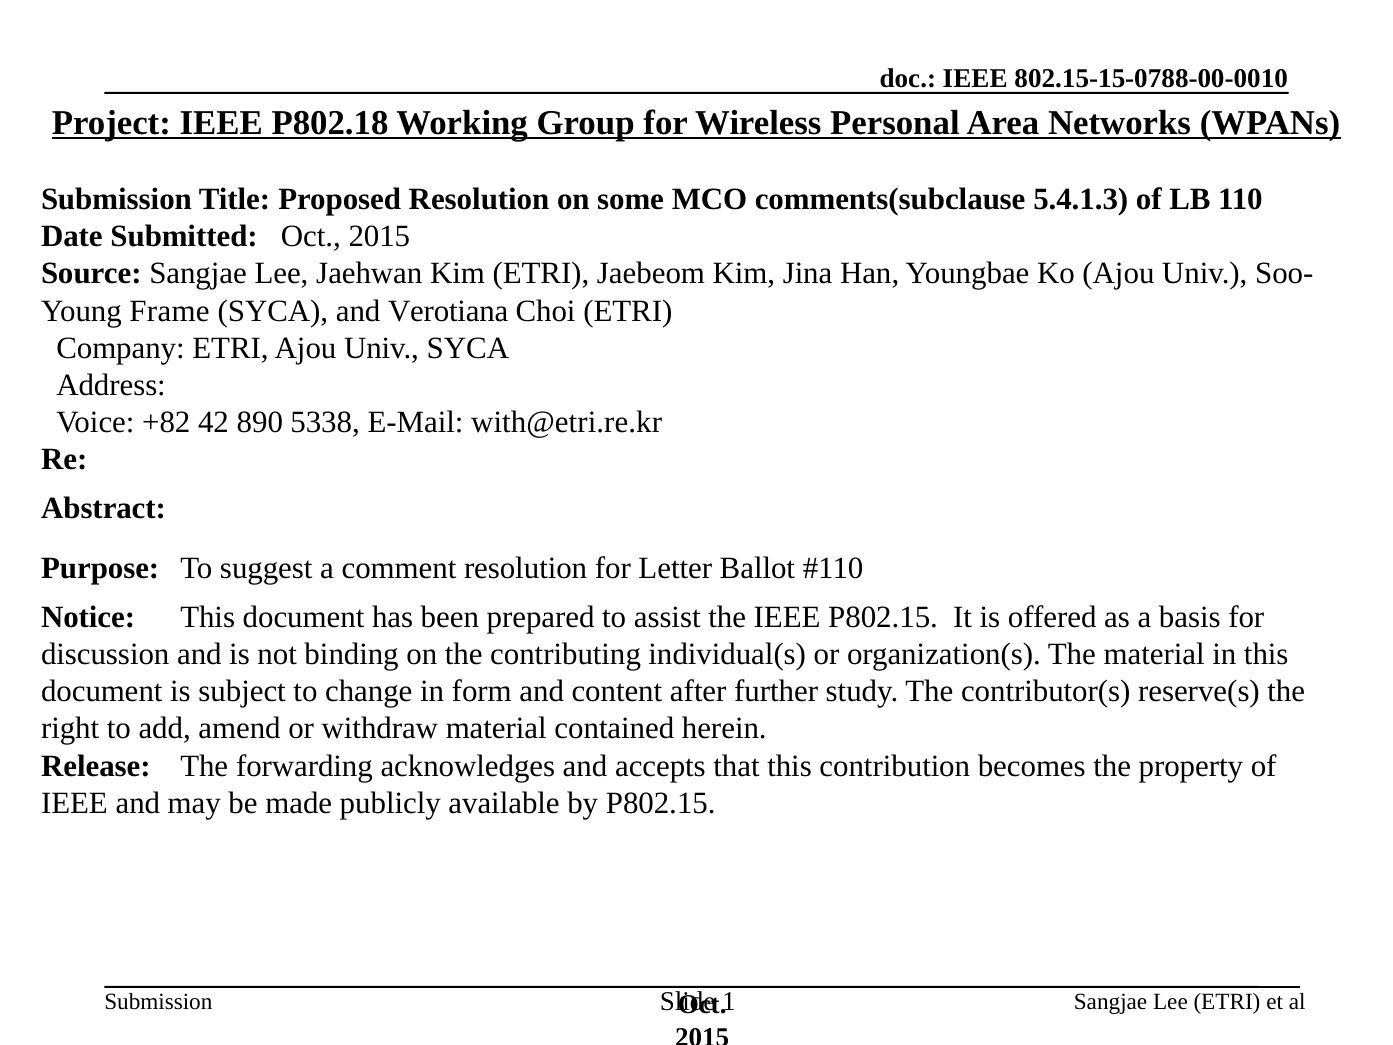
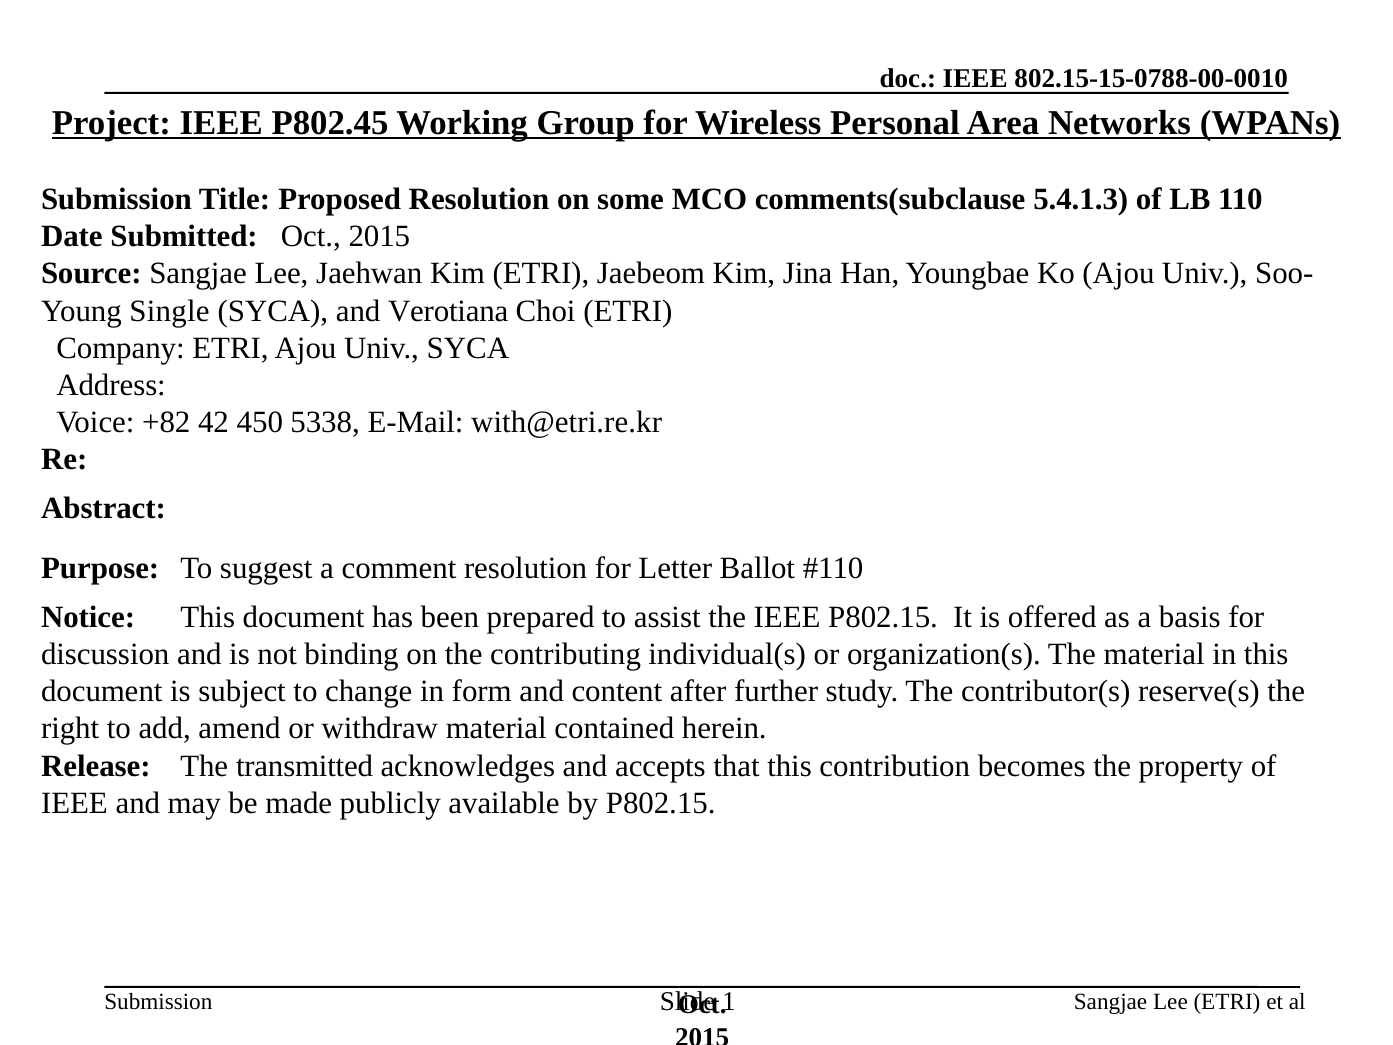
P802.18: P802.18 -> P802.45 (330, 123)
Frame: Frame -> Single (170, 311)
890: 890 -> 450 (260, 422)
forwarding: forwarding -> transmitted (305, 766)
